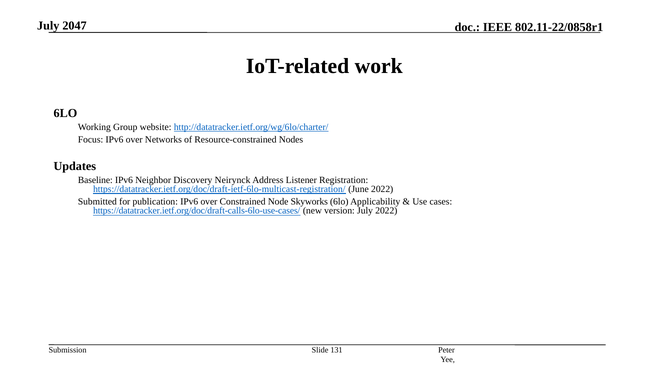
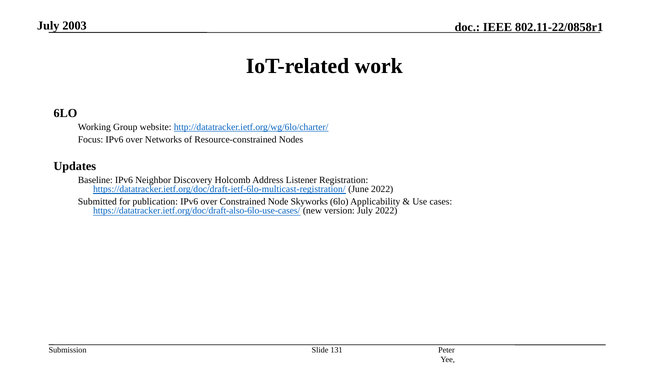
2047: 2047 -> 2003 (75, 26)
Neirynck: Neirynck -> Holcomb (233, 180)
https://datatracker.ietf.org/doc/draft-calls-6lo-use-cases/: https://datatracker.ietf.org/doc/draft-calls-6lo-use-cases/ -> https://datatracker.ietf.org/doc/draft-also-6lo-use-cases/ (197, 211)
